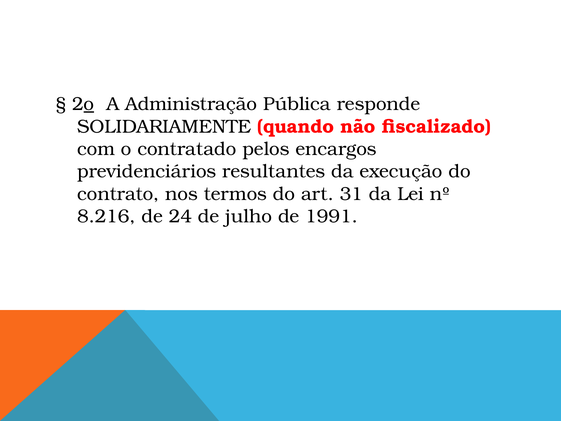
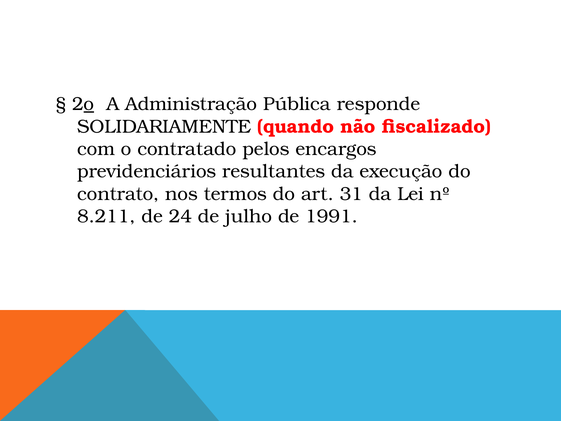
8.216: 8.216 -> 8.211 (106, 216)
